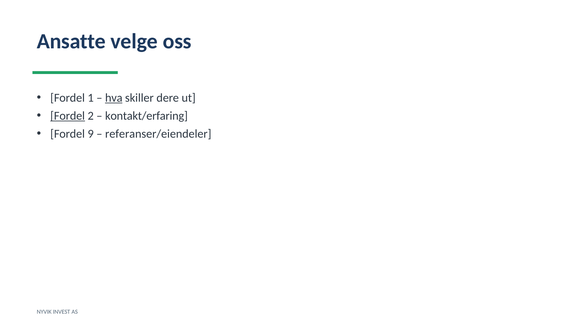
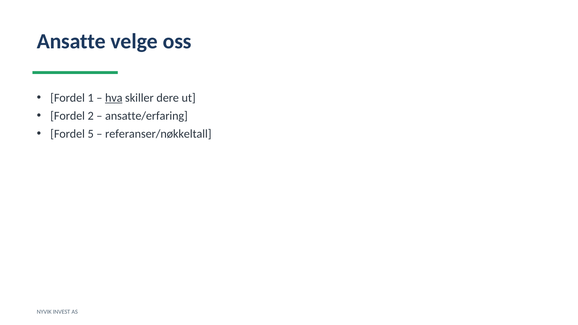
Fordel underline: present -> none (68, 116)
kontakt/erfaring: kontakt/erfaring -> ansatte/erfaring (146, 116)
9: 9 -> 5 (91, 134)
referanser/eiendeler: referanser/eiendeler -> referanser/nøkkeltall (158, 134)
